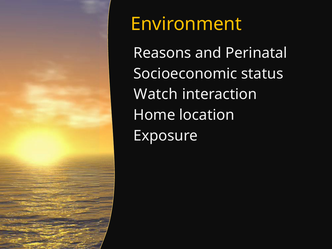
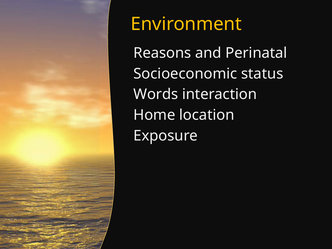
Watch: Watch -> Words (156, 94)
